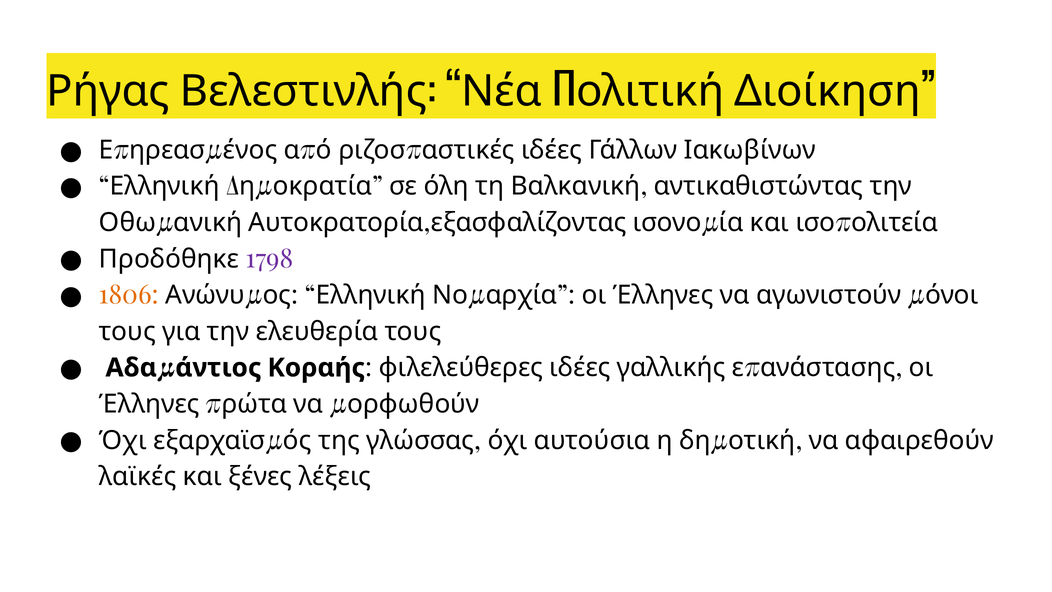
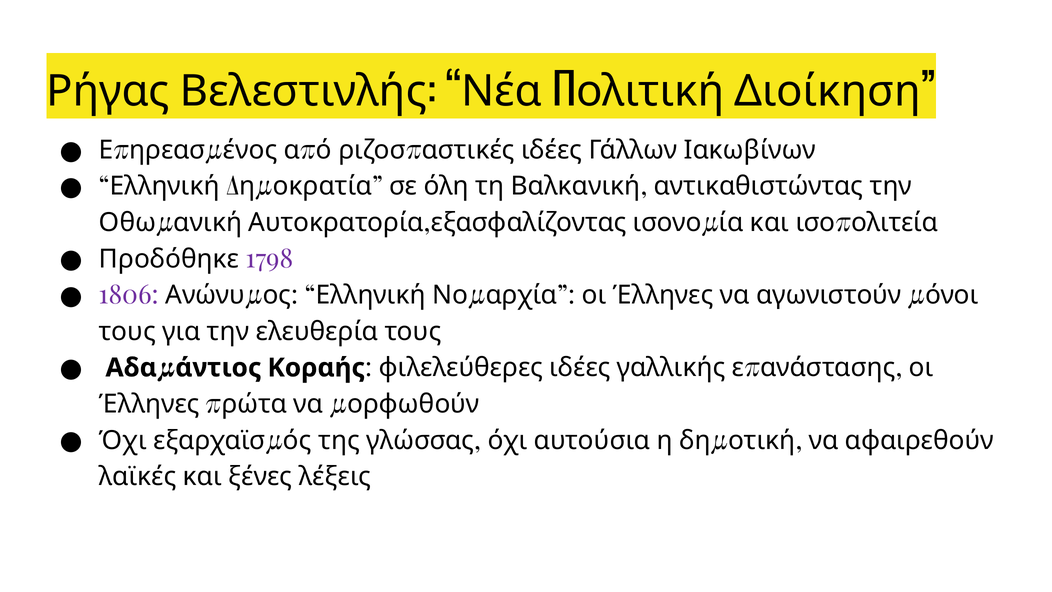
1806 colour: orange -> purple (129, 295)
